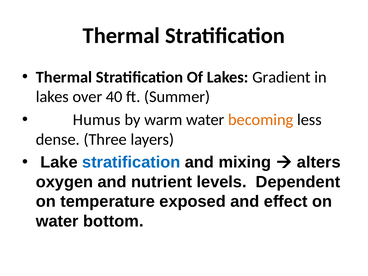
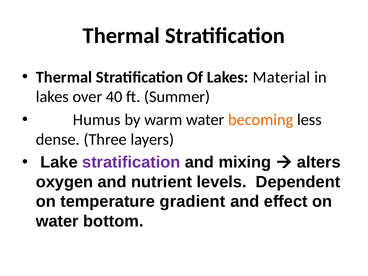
Gradient: Gradient -> Material (281, 77)
stratification colour: blue -> purple (131, 162)
exposed: exposed -> gradient (193, 202)
